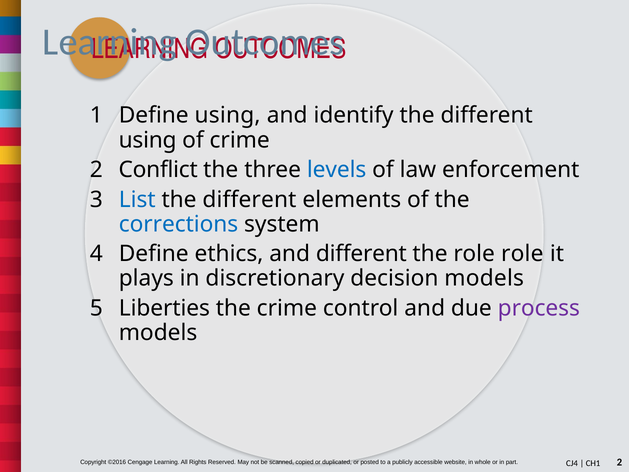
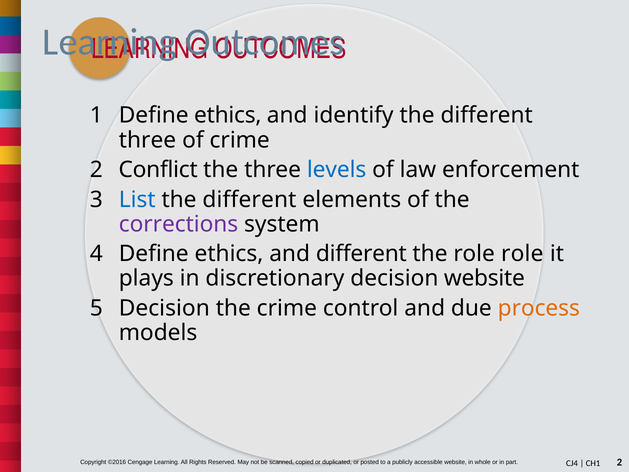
using: using -> ethics (228, 115)
using: using -> three (147, 140)
corrections colour: blue -> purple (179, 224)
decision models: models -> website (484, 278)
Liberties: Liberties -> Decision (164, 308)
process colour: purple -> orange (539, 308)
